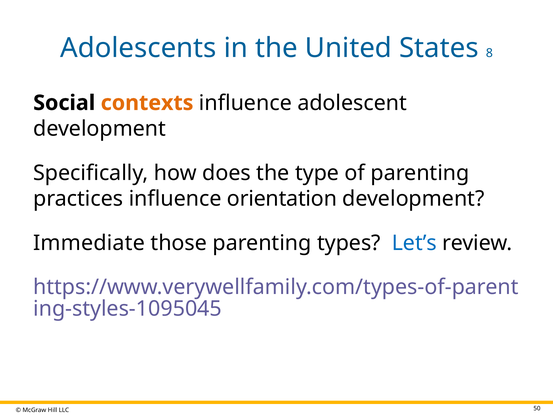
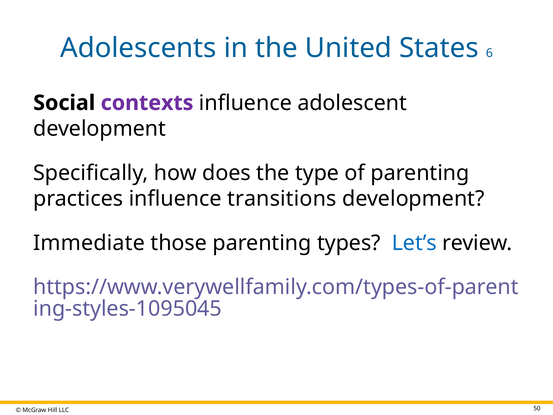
8: 8 -> 6 (489, 53)
contexts colour: orange -> purple (147, 103)
orientation: orientation -> transitions (282, 199)
